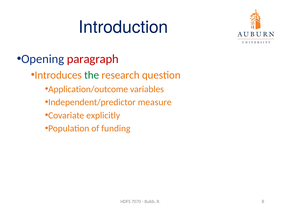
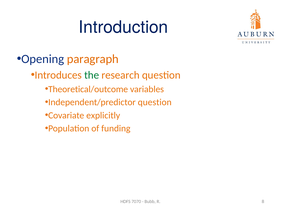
paragraph colour: red -> orange (93, 59)
Application/outcome: Application/outcome -> Theoretical/outcome (88, 89)
Independent/predictor measure: measure -> question (155, 102)
